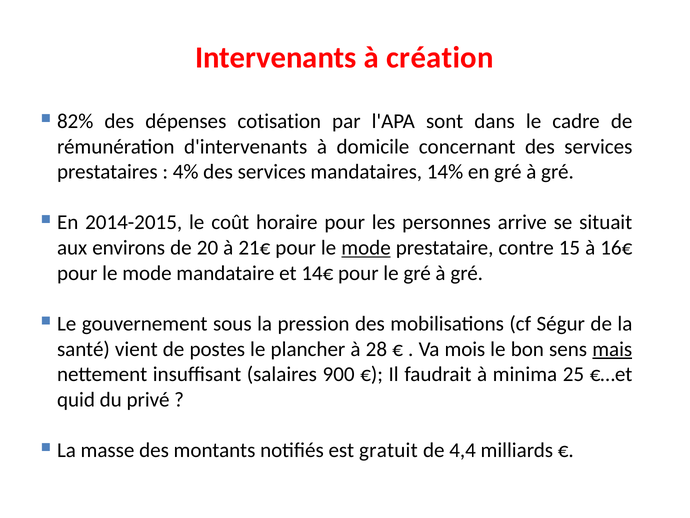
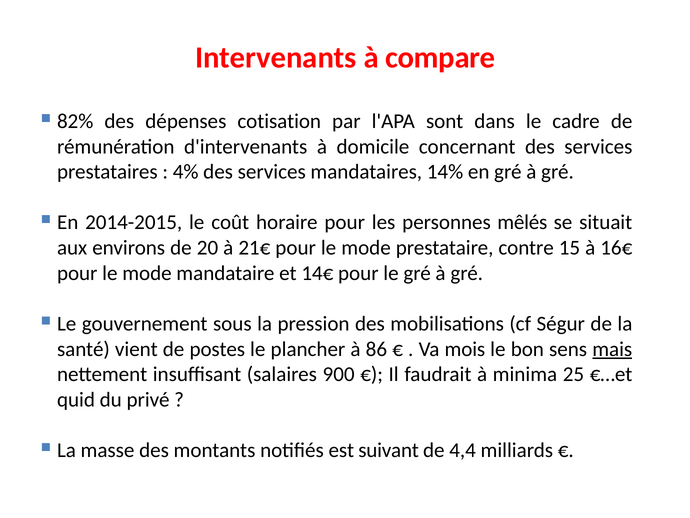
création: création -> compare (440, 58)
arrive: arrive -> mêlés (522, 222)
mode underline: present -> none (366, 248)
28: 28 -> 86 (376, 349)
gratuit: gratuit -> suivant (389, 450)
